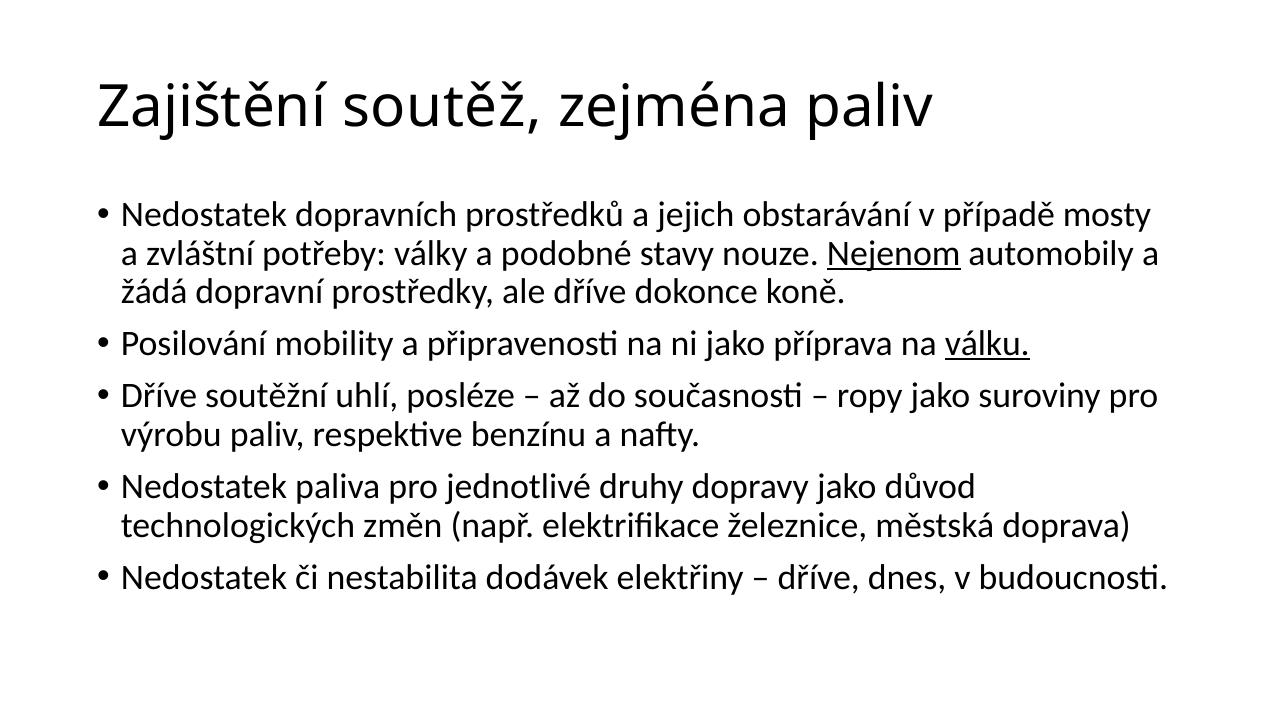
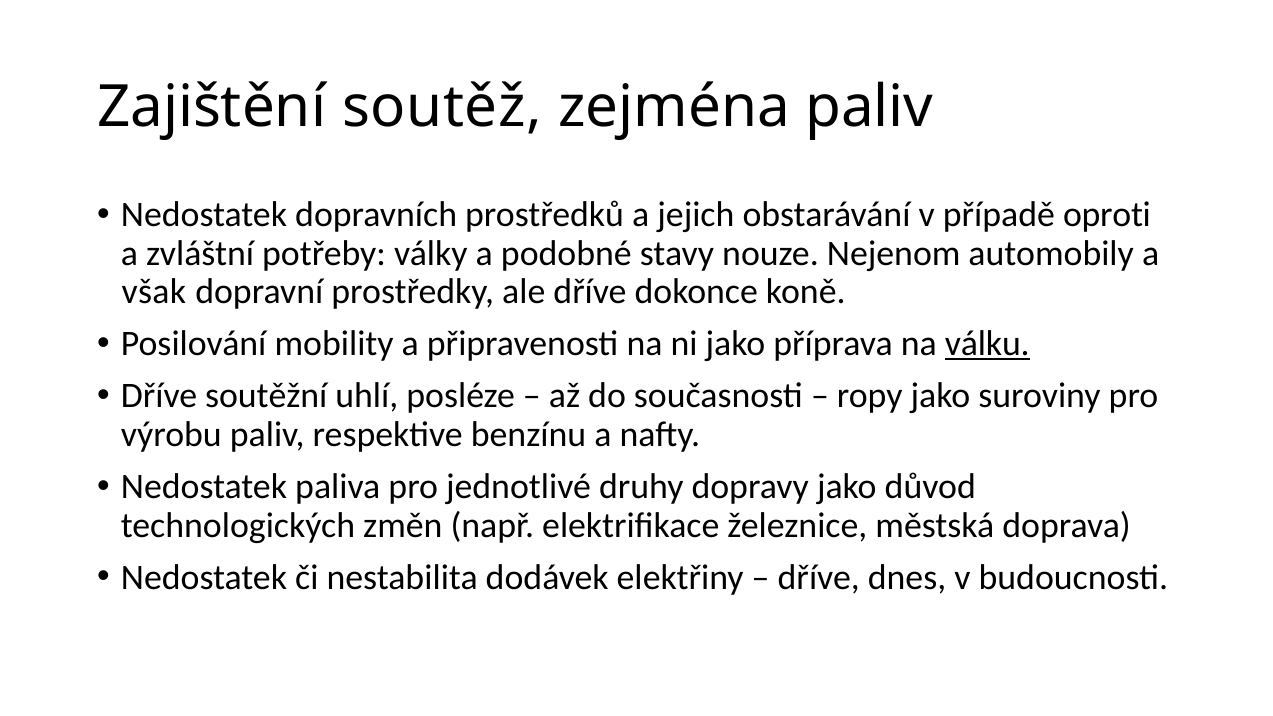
mosty: mosty -> oproti (1107, 215)
Nejenom underline: present -> none (894, 253)
žádá: žádá -> však (154, 292)
